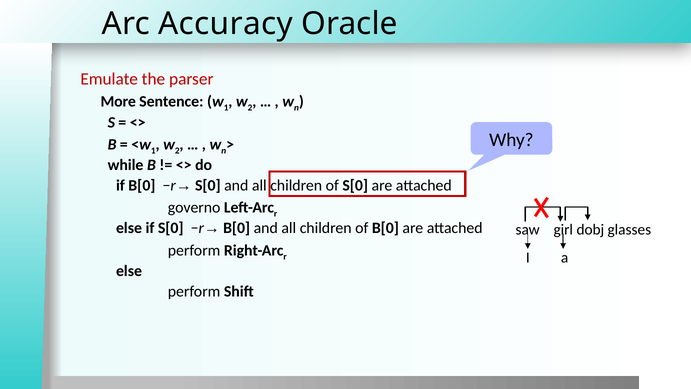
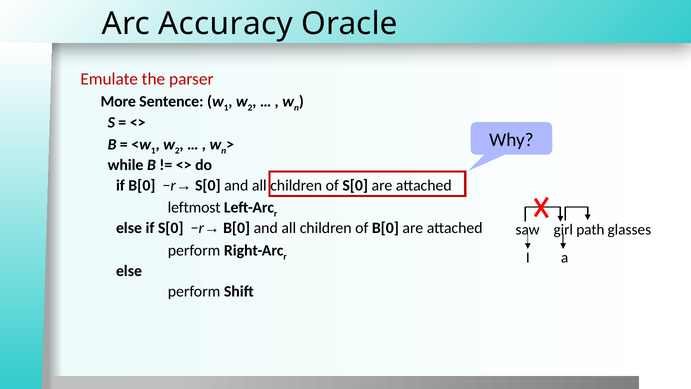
governo: governo -> leftmost (194, 208)
dobj: dobj -> path (590, 230)
